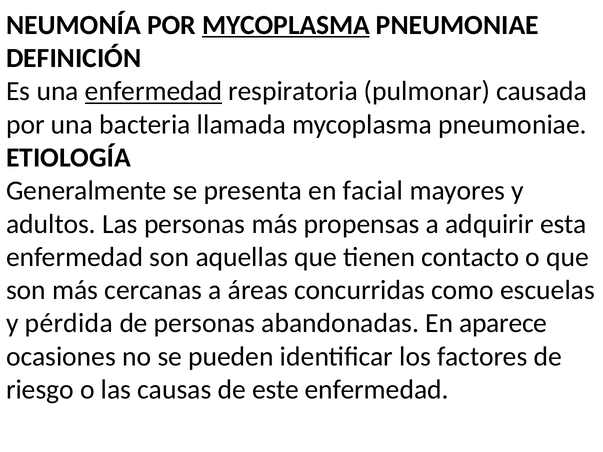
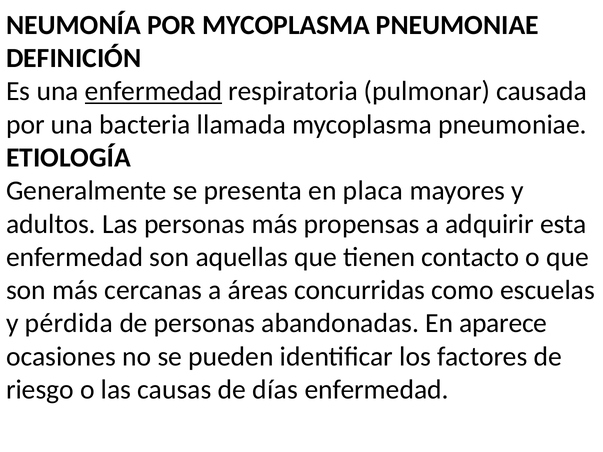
MYCOPLASMA underline: present -> none (286, 25)
facial: facial -> placa (373, 191)
este: este -> días (275, 390)
